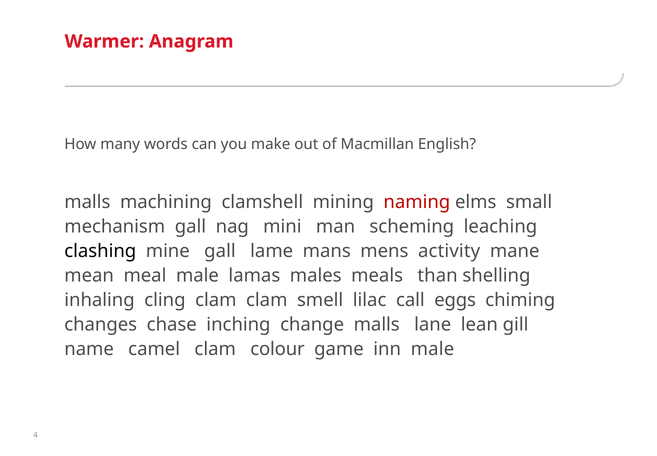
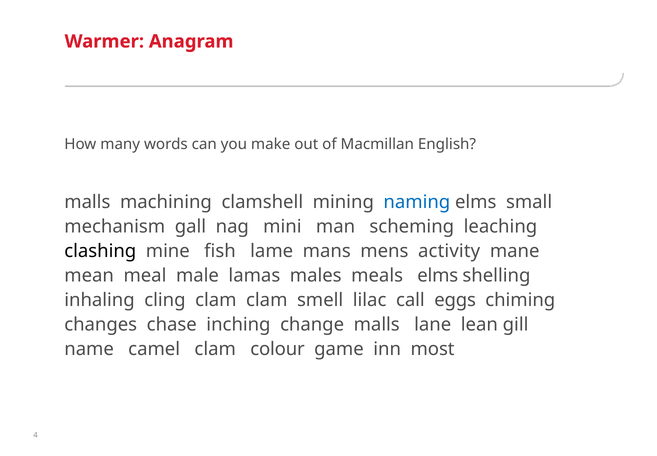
naming colour: red -> blue (417, 202)
mine gall: gall -> fish (220, 251)
meals than: than -> elms (438, 275)
inn male: male -> most (433, 349)
